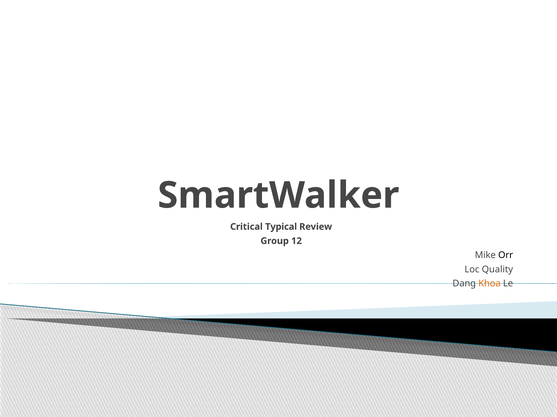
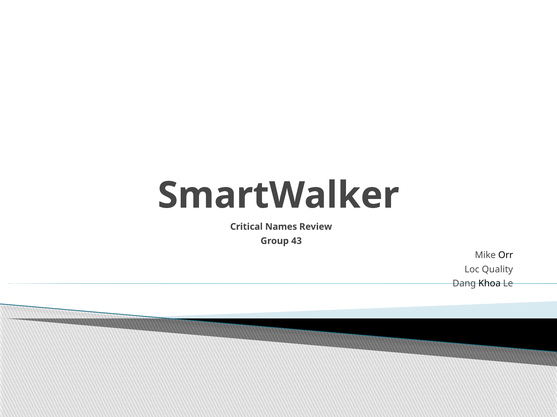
Typical: Typical -> Names (281, 227)
12: 12 -> 43 (297, 241)
Khoa colour: orange -> black (489, 284)
